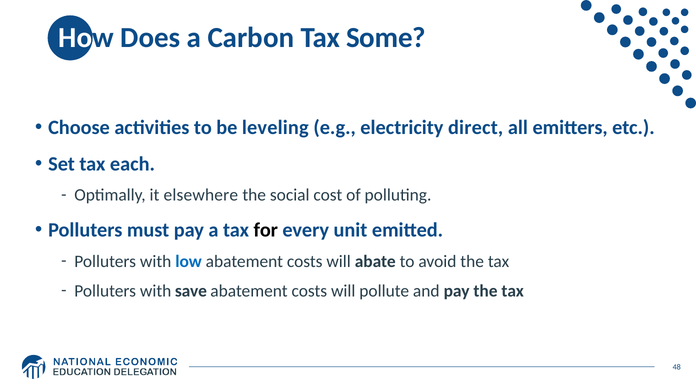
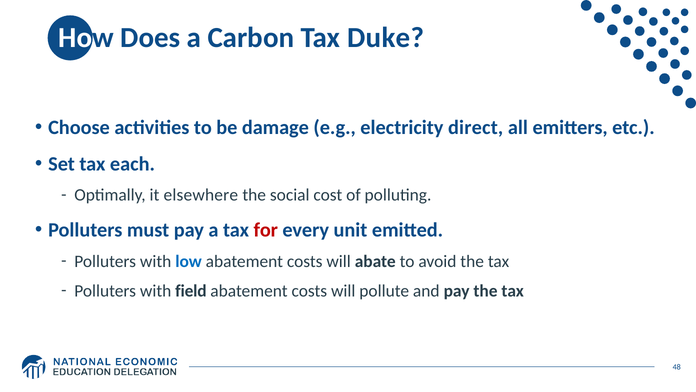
Some: Some -> Duke (386, 38)
leveling: leveling -> damage (275, 127)
for colour: black -> red (266, 230)
save: save -> field (191, 291)
